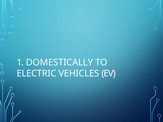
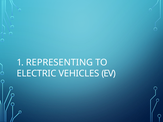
DOMESTICALLY: DOMESTICALLY -> REPRESENTING (59, 63)
